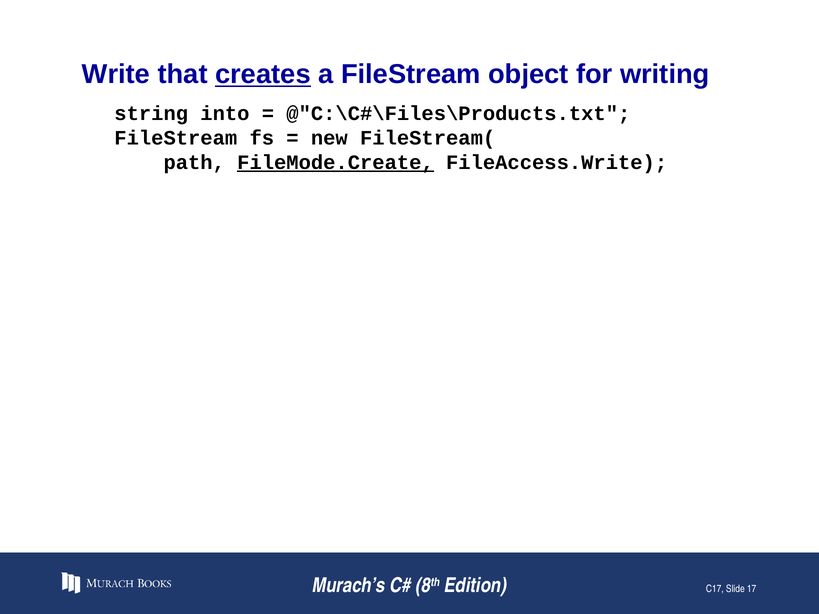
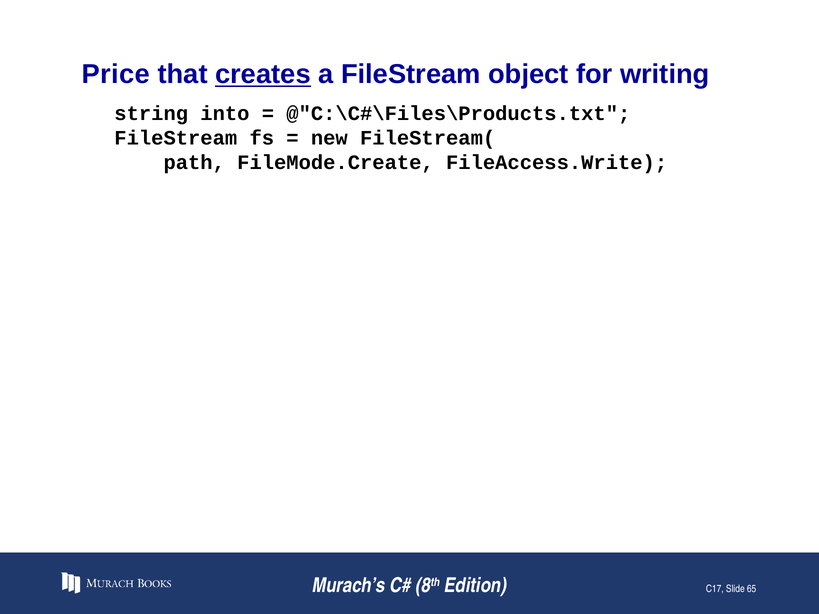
Write: Write -> Price (116, 74)
FileMode.Create underline: present -> none (335, 162)
17: 17 -> 65 (752, 589)
